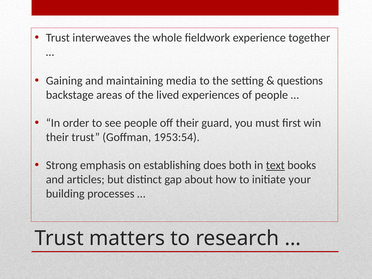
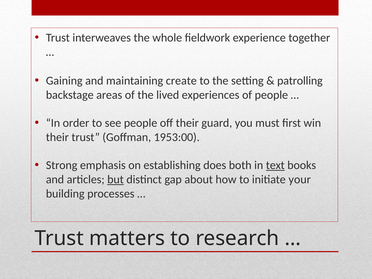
media: media -> create (181, 81)
questions: questions -> patrolling (300, 81)
1953:54: 1953:54 -> 1953:00 (177, 137)
but underline: none -> present (116, 180)
